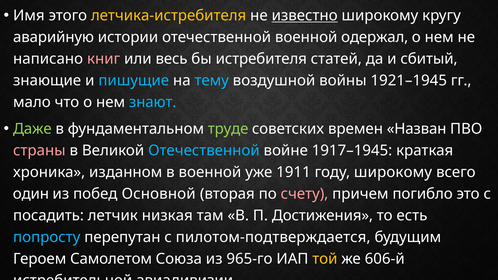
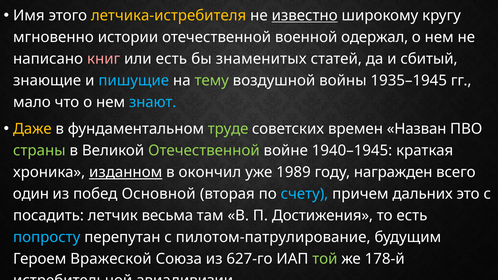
аварийную: аварийную -> мгновенно (53, 37)
или весь: весь -> есть (171, 59)
истребителя: истребителя -> знаменитых (261, 59)
тему colour: light blue -> light green (212, 81)
1921–1945: 1921–1945 -> 1935–1945 (409, 81)
Даже colour: light green -> yellow (32, 129)
страны colour: pink -> light green (39, 151)
Отечественной colour: light blue -> light green (204, 151)
1917–1945: 1917–1945 -> 1940–1945 (352, 151)
изданном underline: none -> present (126, 172)
в военной: военной -> окончил (210, 172)
1911: 1911 -> 1989 (293, 172)
году широкому: широкому -> награжден (393, 172)
счету colour: pink -> light blue (304, 194)
погибло: погибло -> дальних (423, 194)
низкая: низкая -> весьма (167, 216)
пилотом-подтверждается: пилотом-подтверждается -> пилотом-патрулирование (273, 237)
Самолетом: Самолетом -> Вражеской (111, 259)
965-го: 965-го -> 627-го (249, 259)
той colour: yellow -> light green (325, 259)
606-й: 606-й -> 178-й (385, 259)
